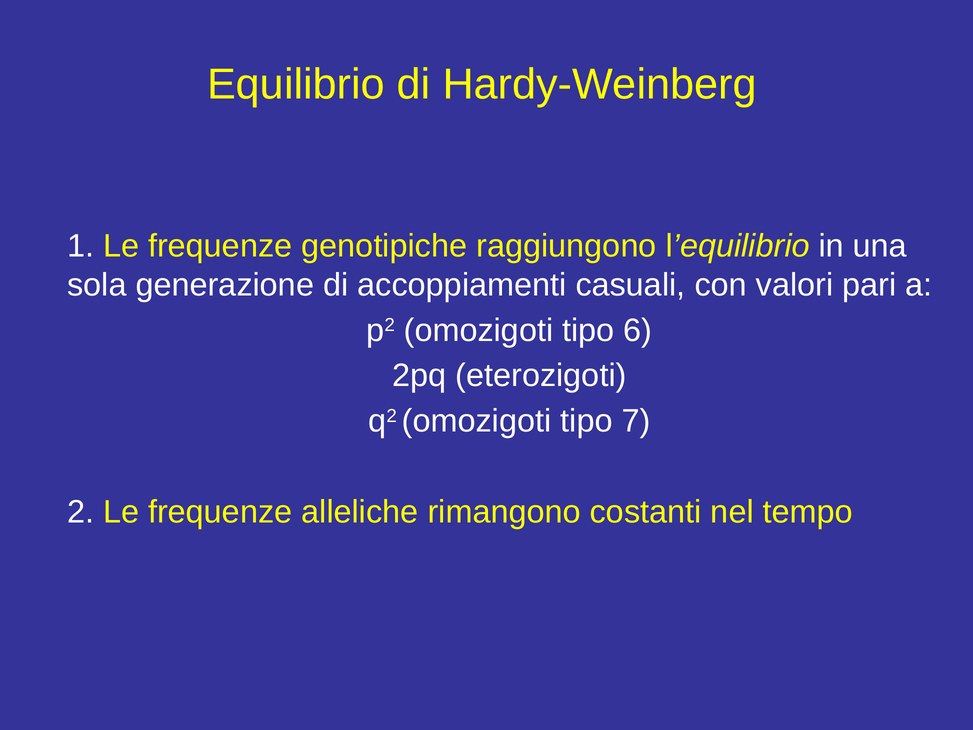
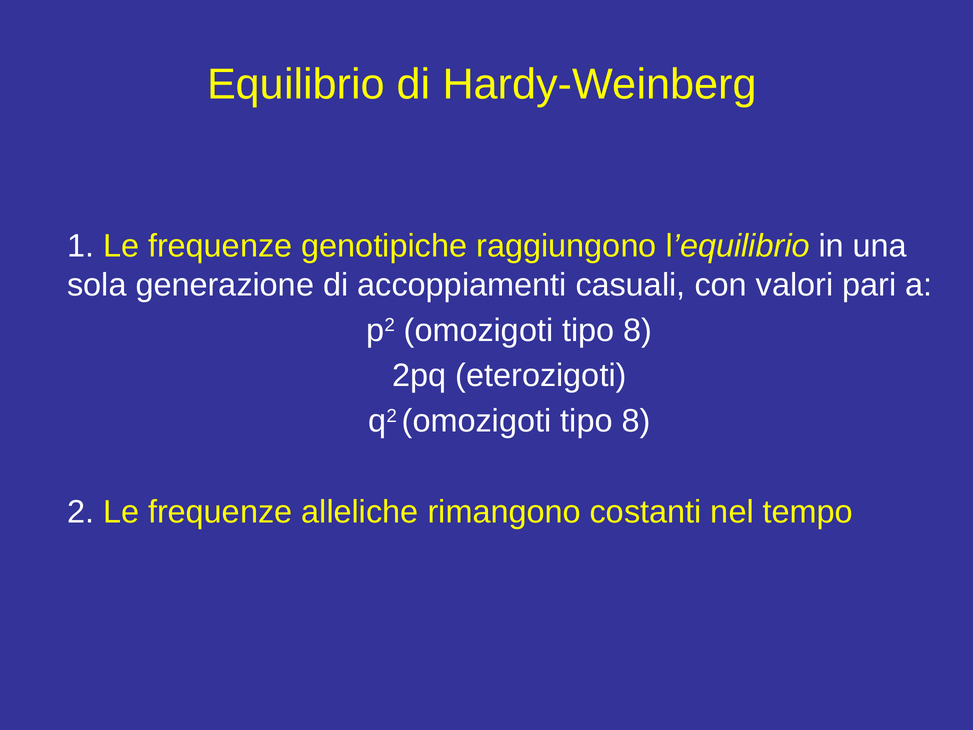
p2 omozigoti tipo 6: 6 -> 8 (638, 330)
q2 omozigoti tipo 7: 7 -> 8 (636, 421)
